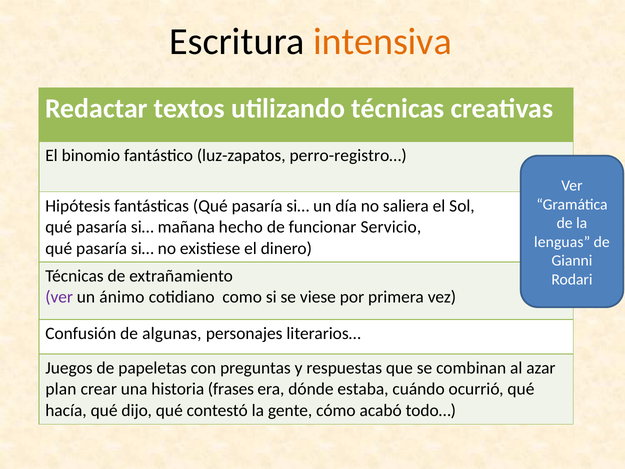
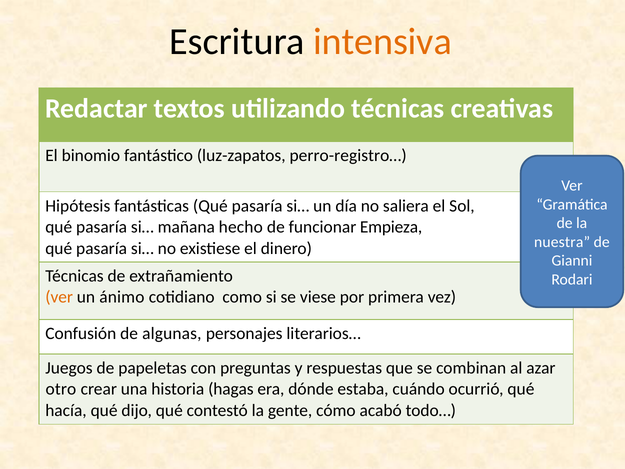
Servicio: Servicio -> Empieza (391, 227)
lenguas: lenguas -> nuestra (562, 242)
ver colour: purple -> orange (59, 297)
plan: plan -> otro (61, 389)
frases: frases -> hagas (231, 389)
